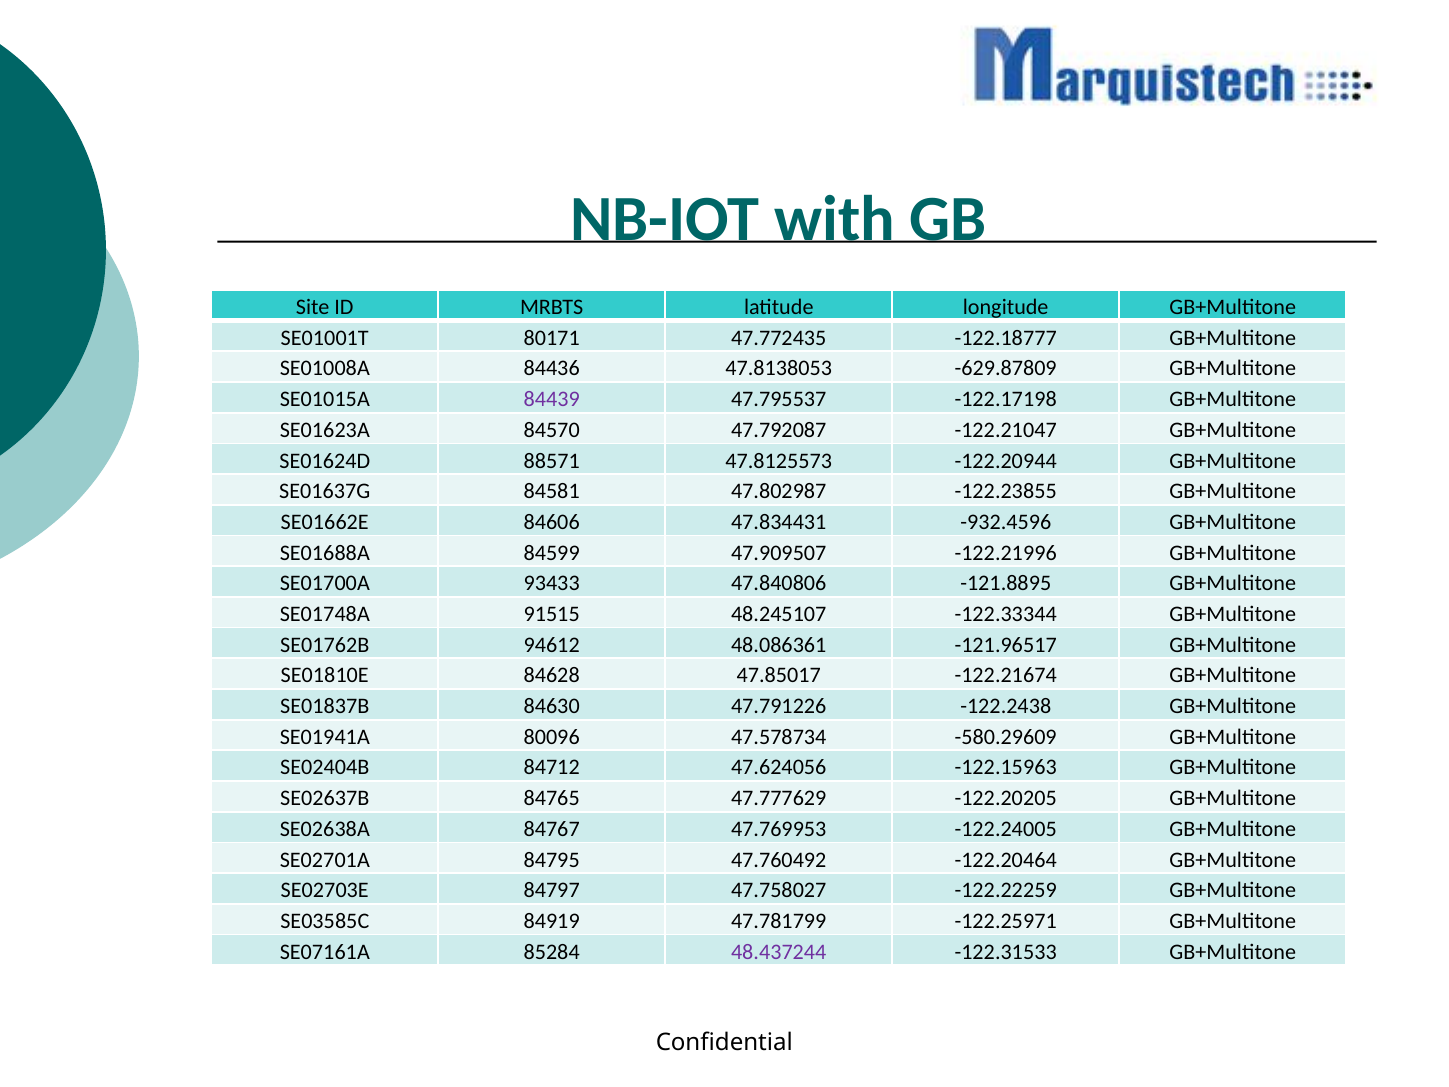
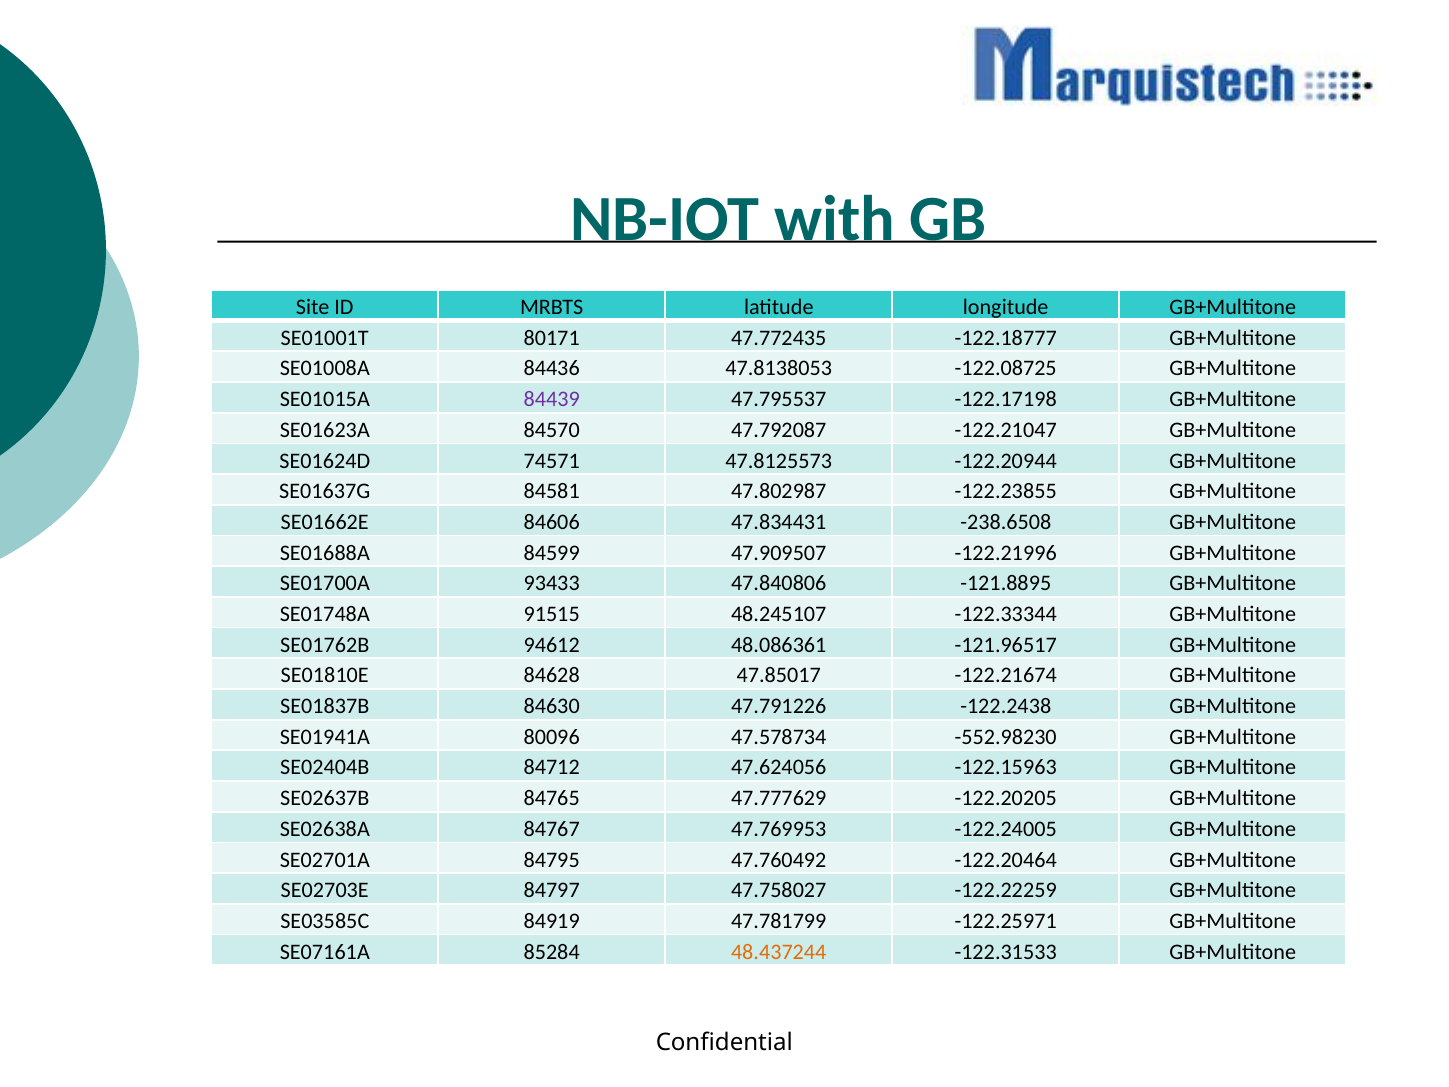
-629.87809: -629.87809 -> -122.08725 (1006, 369)
88571: 88571 -> 74571 (552, 461)
-932.4596: -932.4596 -> -238.6508 (1006, 522)
-580.29609: -580.29609 -> -552.98230 (1006, 737)
48.437244 colour: purple -> orange (779, 952)
